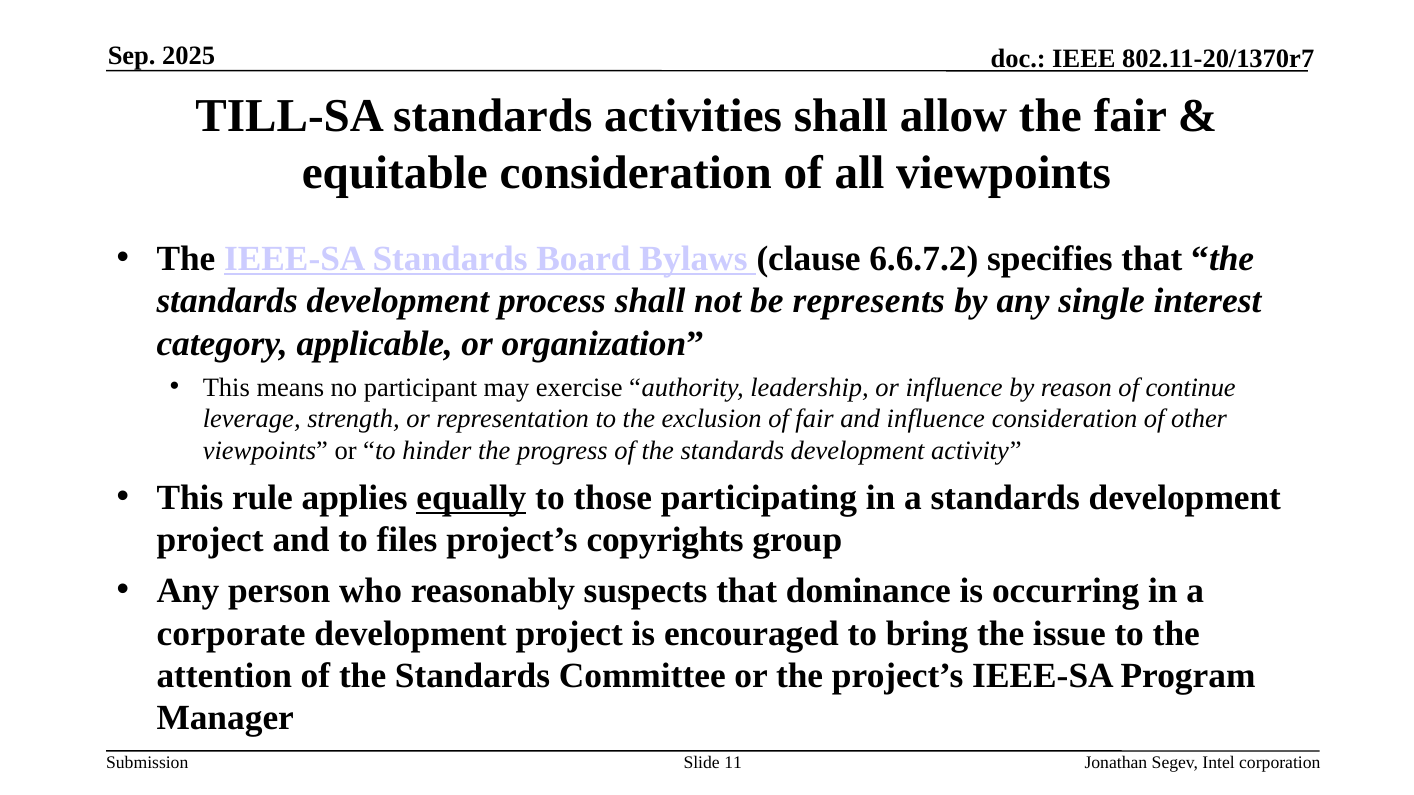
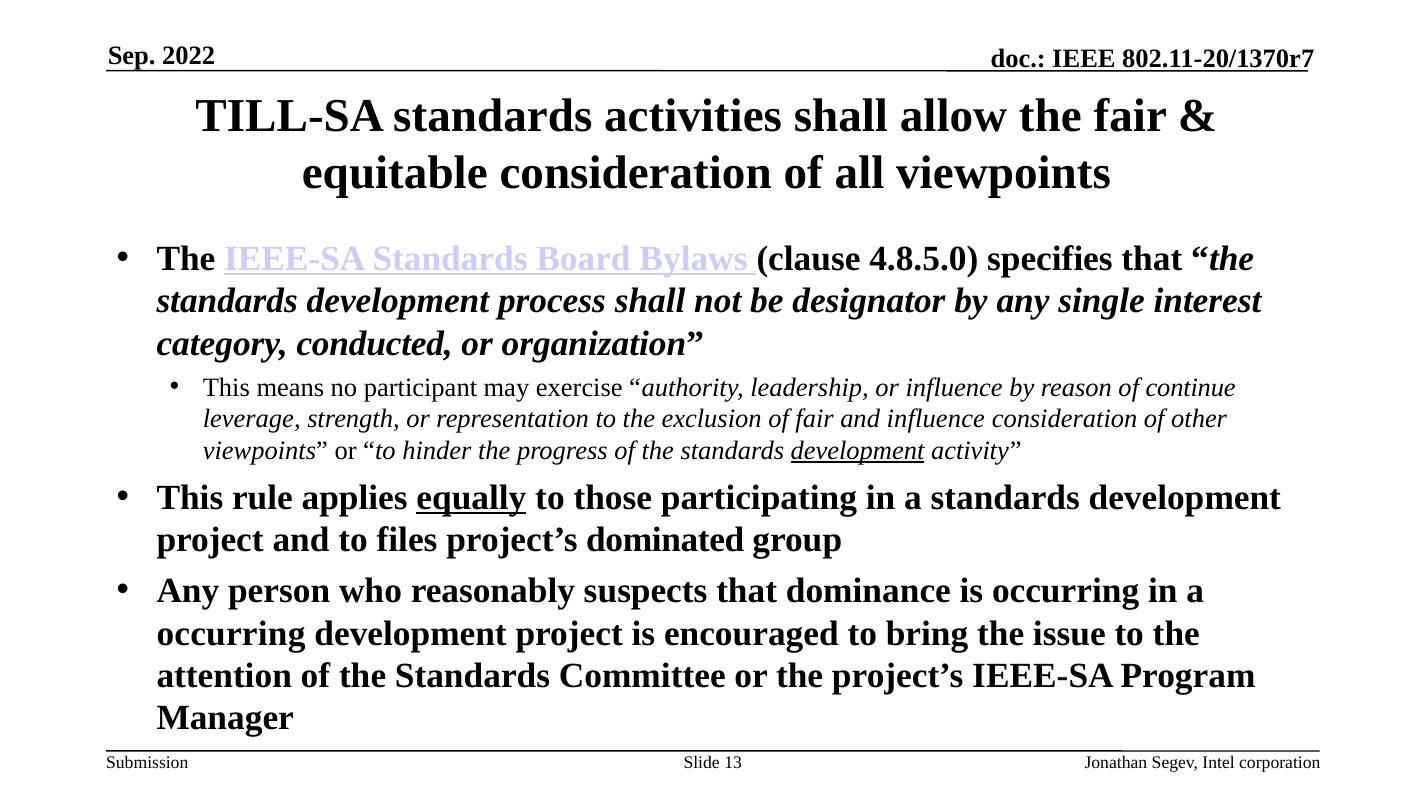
2025: 2025 -> 2022 (189, 56)
6.6.7.2: 6.6.7.2 -> 4.8.5.0 (924, 259)
represents: represents -> designator (869, 301)
applicable: applicable -> conducted (375, 344)
development underline: none -> present (858, 451)
copyrights: copyrights -> dominated (665, 540)
corporate: corporate -> occurring (231, 634)
11: 11 -> 13 (733, 763)
